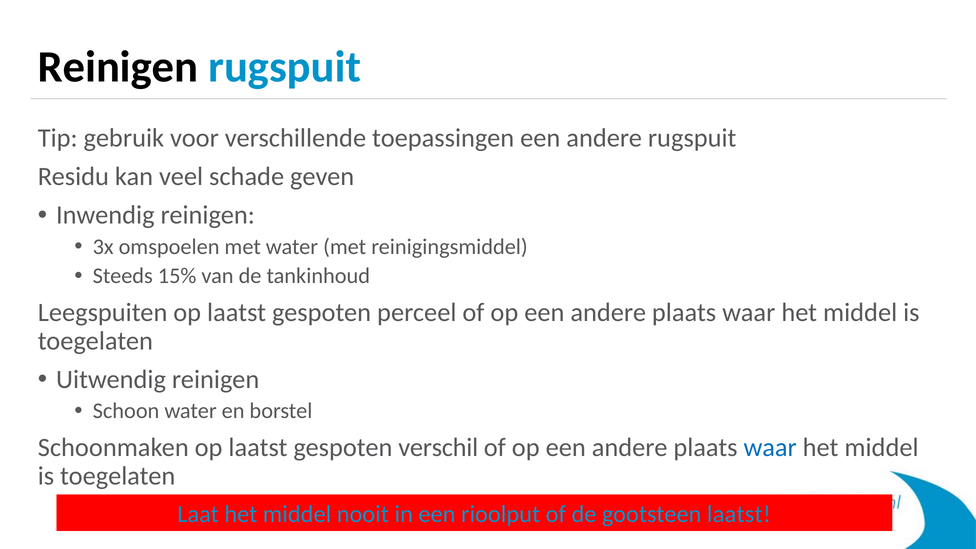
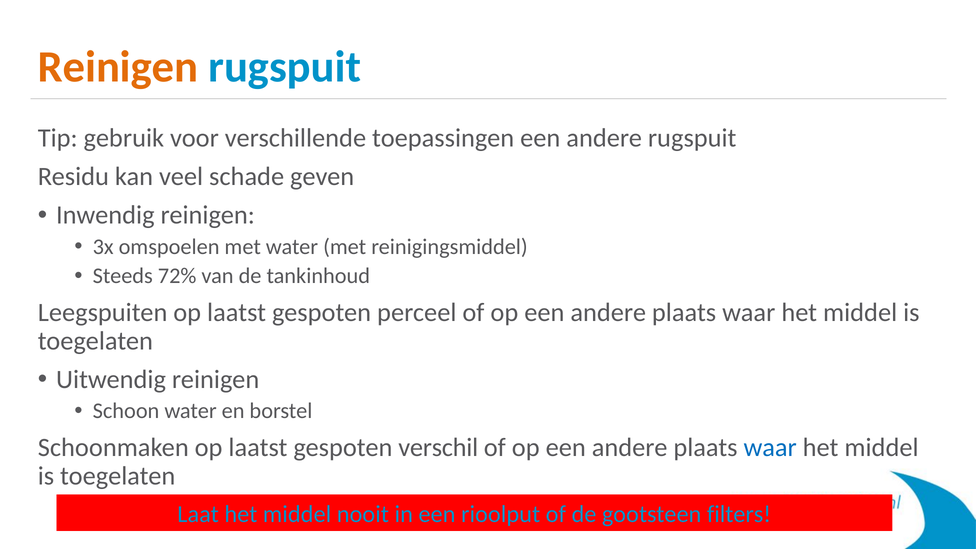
Reinigen colour: black -> orange (118, 67)
15%: 15% -> 72% (177, 276)
gootsteen laatst: laatst -> filters (739, 514)
